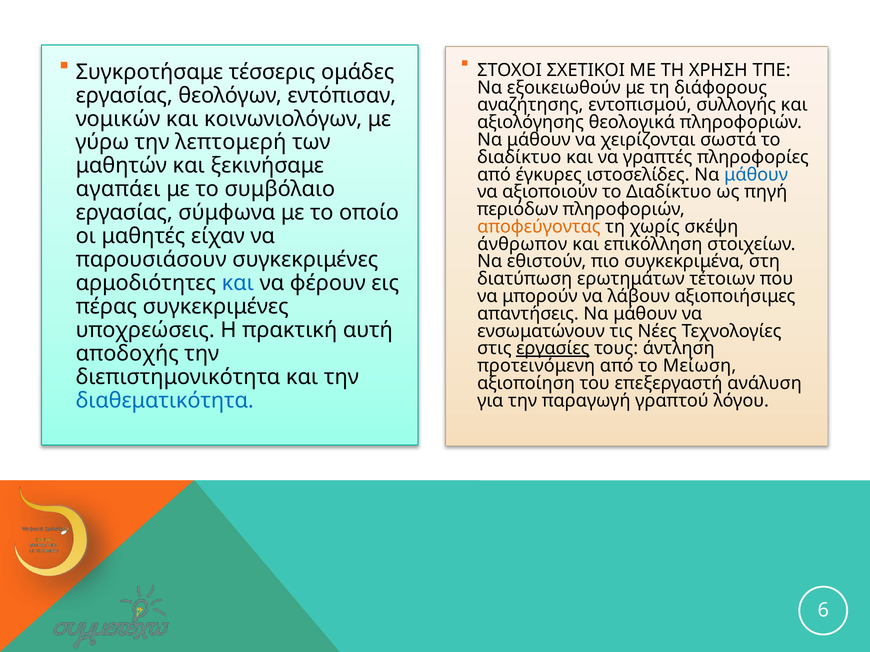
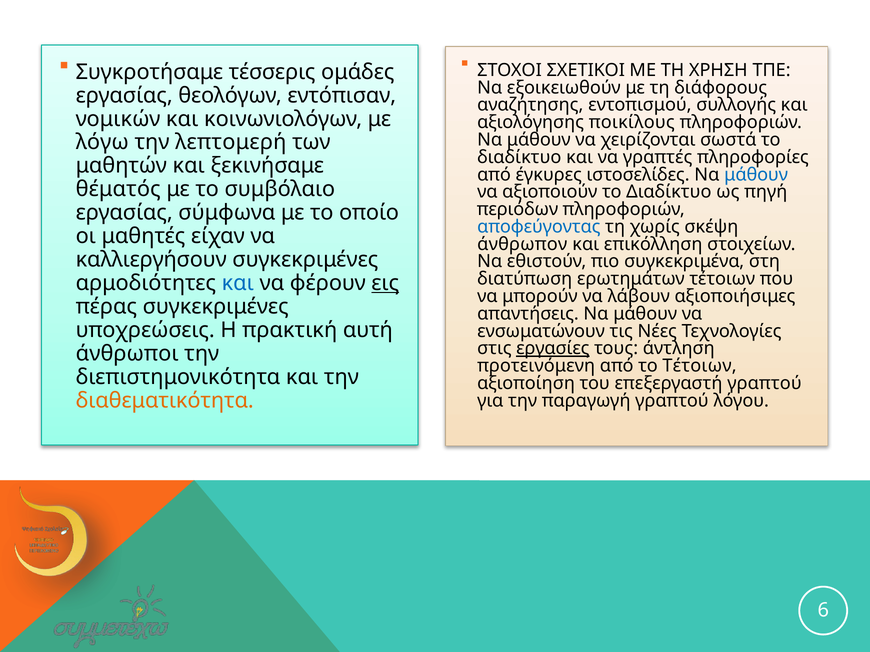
θεολογικά: θεολογικά -> ποικίλους (632, 123)
γύρω: γύρω -> λόγω (102, 142)
αγαπάει: αγαπάει -> θέματός (118, 189)
αποφεύγοντας colour: orange -> blue (539, 227)
παρουσιάσουν: παρουσιάσουν -> καλλιεργήσουν (151, 260)
εις underline: none -> present (385, 283)
αποδοχής: αποδοχής -> άνθρωποι (127, 354)
το Μείωση: Μείωση -> Τέτοιων (700, 366)
επεξεργαστή ανάλυση: ανάλυση -> γραπτού (764, 384)
διαθεματικότητα colour: blue -> orange (165, 401)
